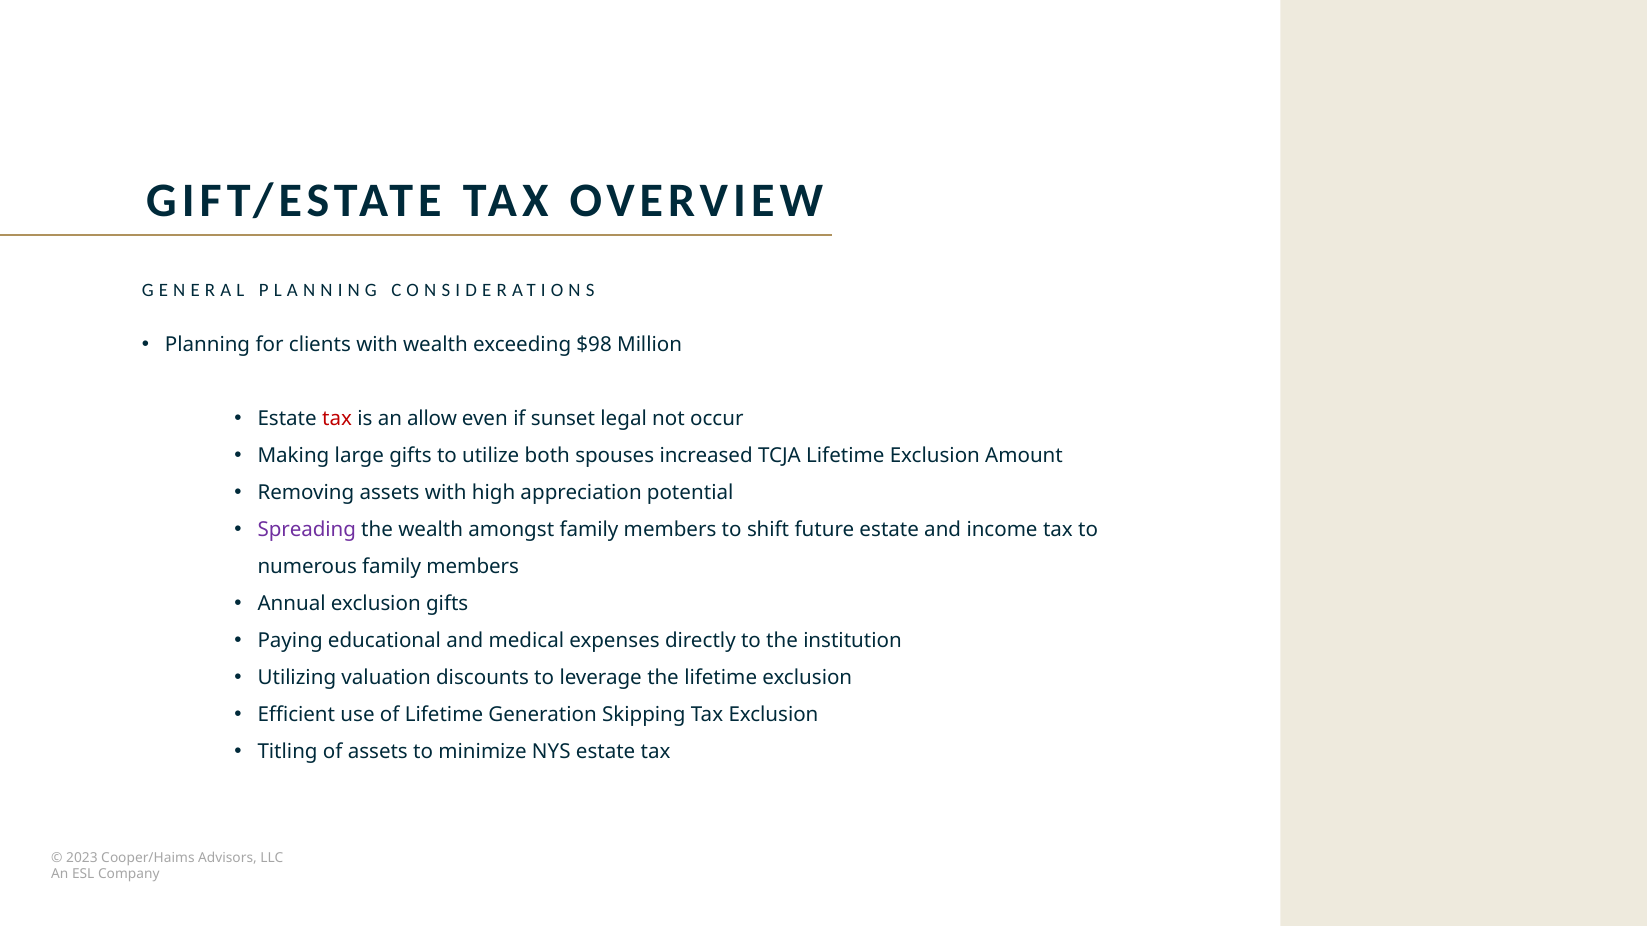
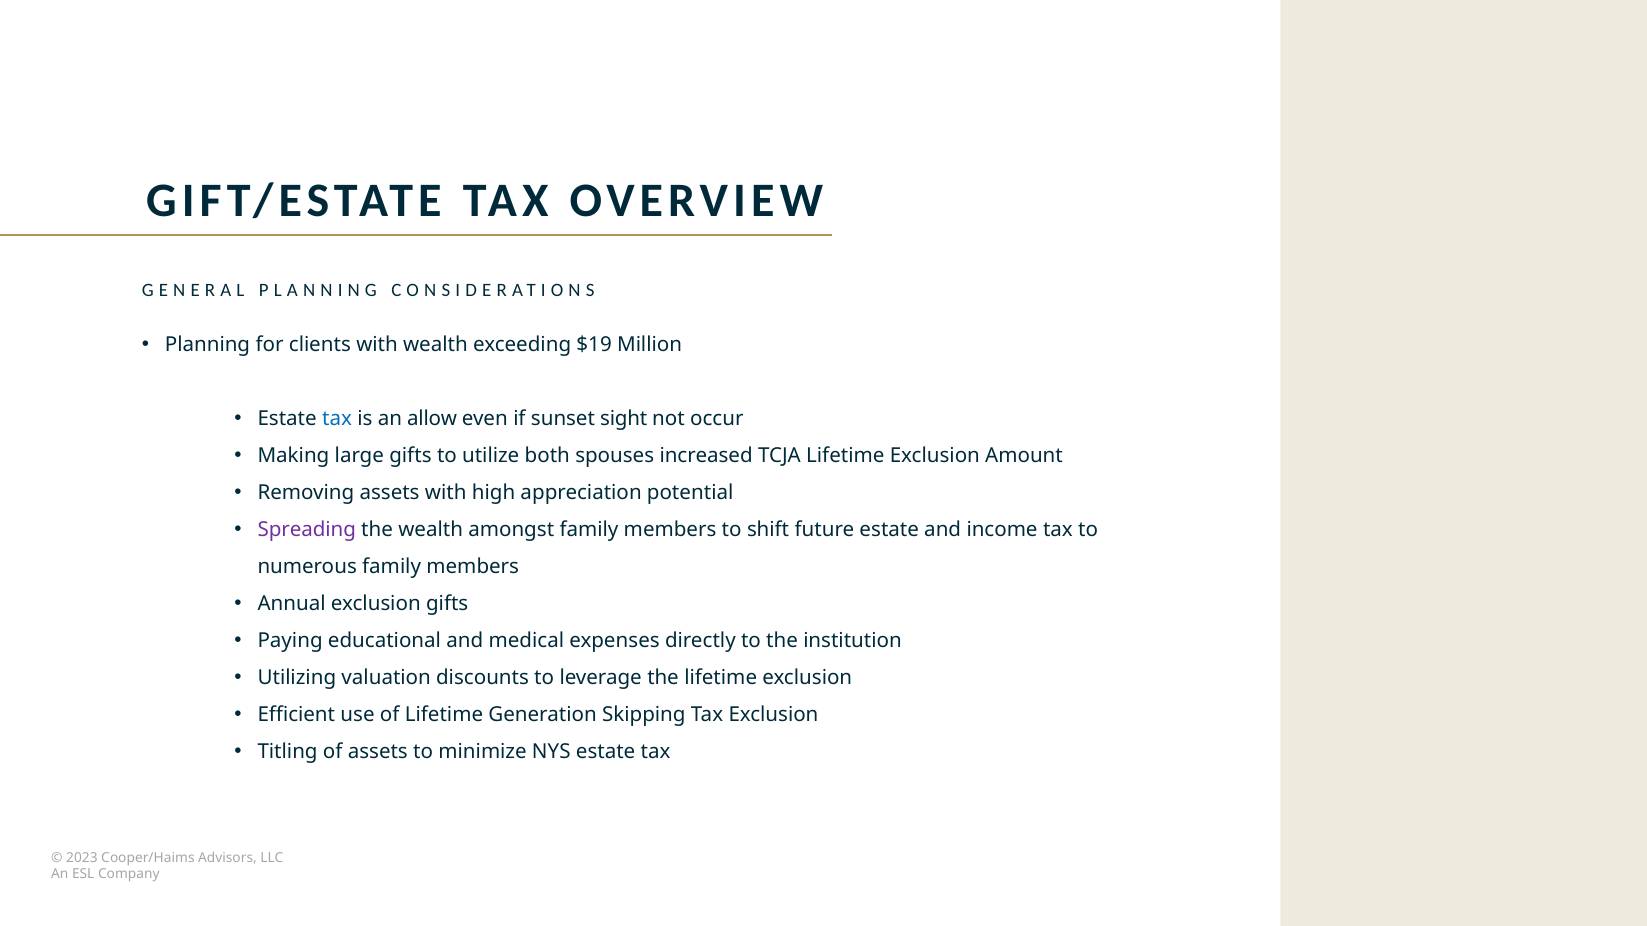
$98: $98 -> $19 (594, 345)
tax colour: red -> blue (337, 419)
legal: legal -> sight (624, 419)
